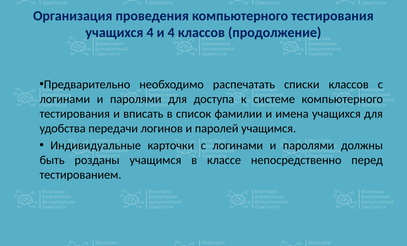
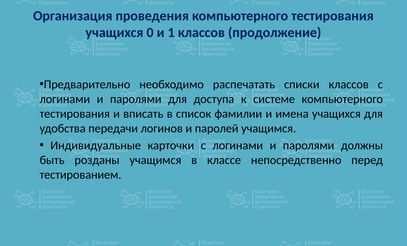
учащихся 4: 4 -> 0 (150, 32)
и 4: 4 -> 1 (171, 32)
